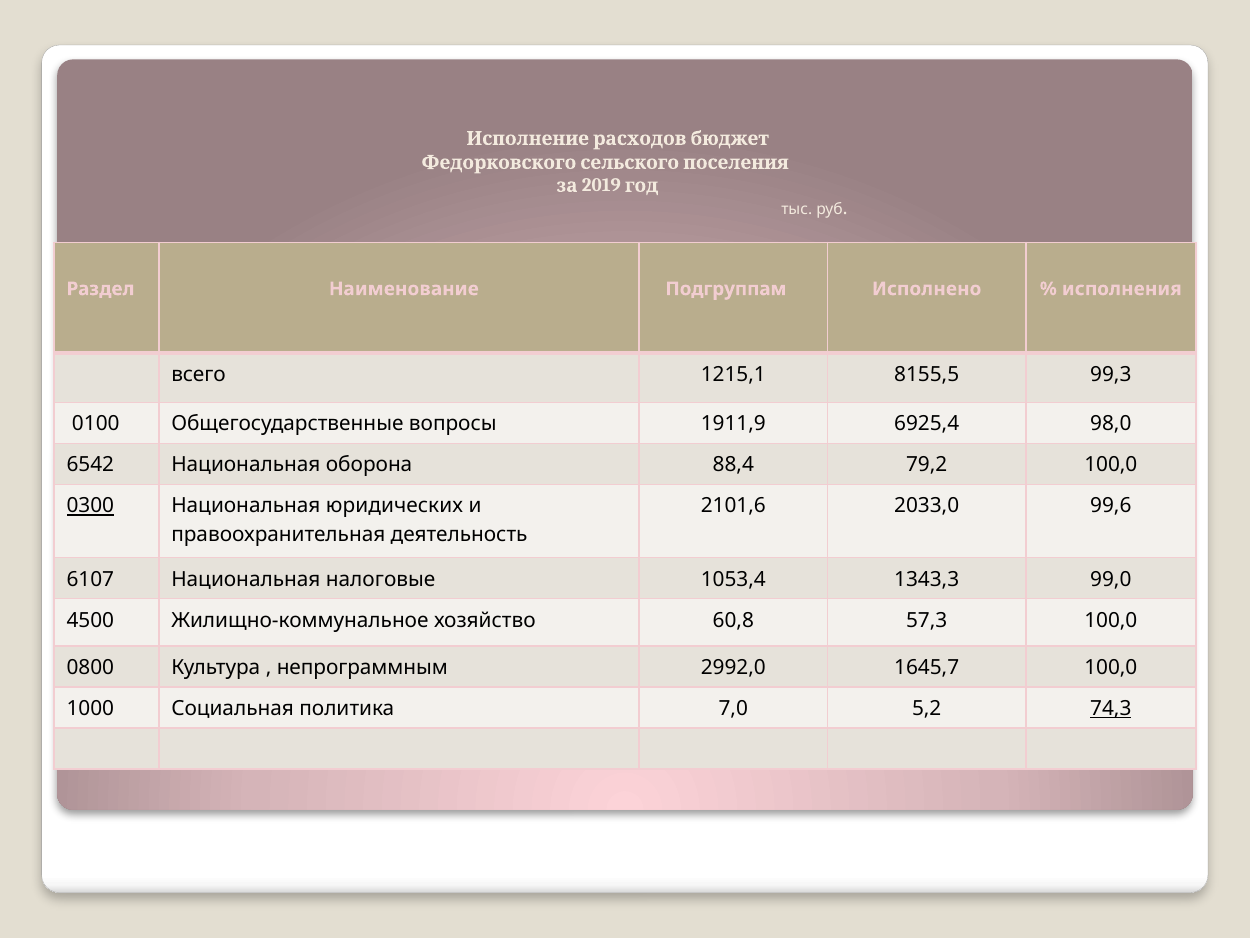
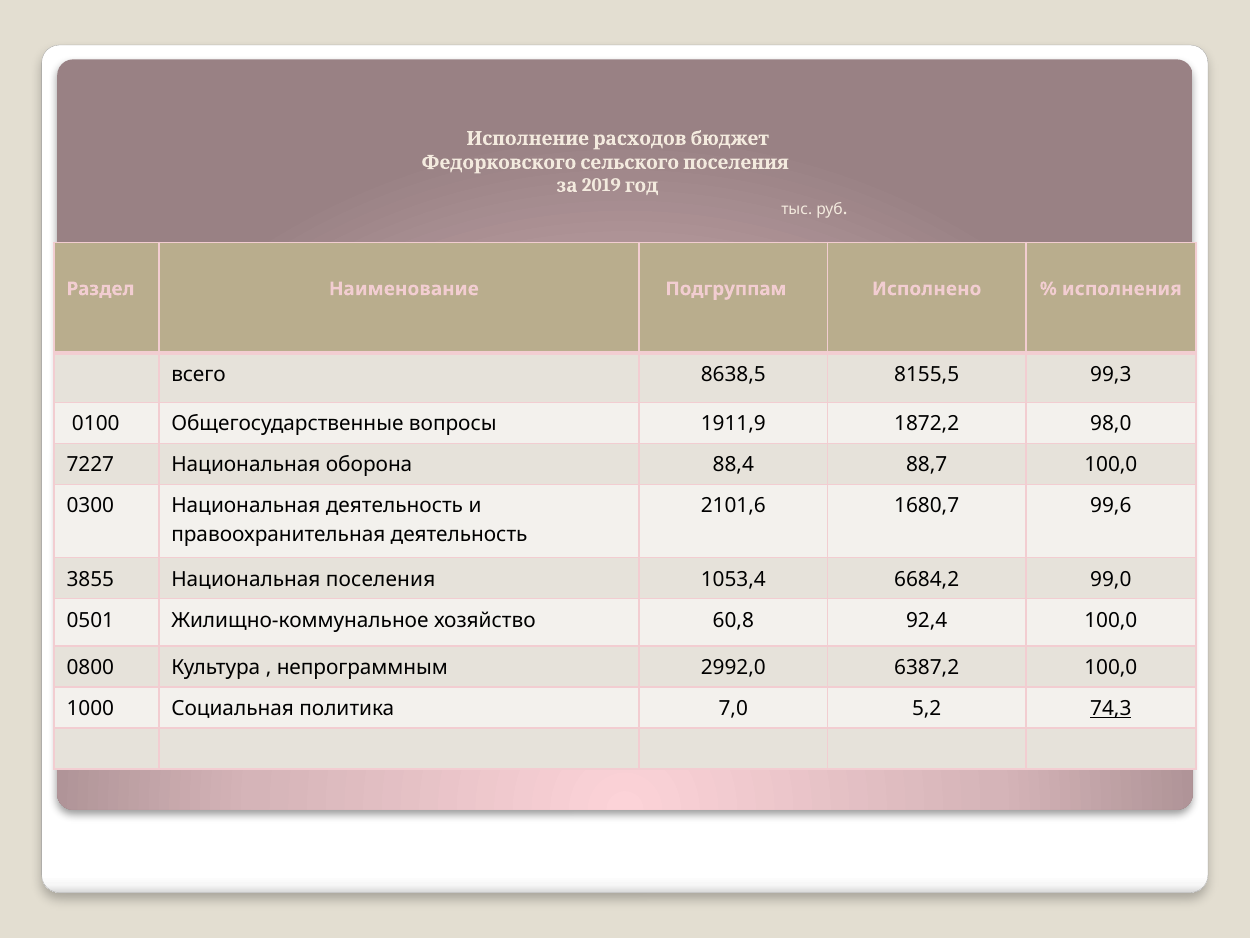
1215,1: 1215,1 -> 8638,5 (733, 375)
6925,4: 6925,4 -> 1872,2 (927, 424)
6542: 6542 -> 7227 (90, 465)
79,2: 79,2 -> 88,7 (927, 465)
0300 underline: present -> none (90, 506)
Национальная юридических: юридических -> деятельность (394, 506)
2033,0: 2033,0 -> 1680,7 (927, 506)
6107: 6107 -> 3855 (90, 579)
налоговые: налоговые -> поселения (381, 579)
1343,3: 1343,3 -> 6684,2 (927, 579)
4500: 4500 -> 0501 (90, 620)
57,3: 57,3 -> 92,4 (927, 620)
1645,7: 1645,7 -> 6387,2 (927, 667)
